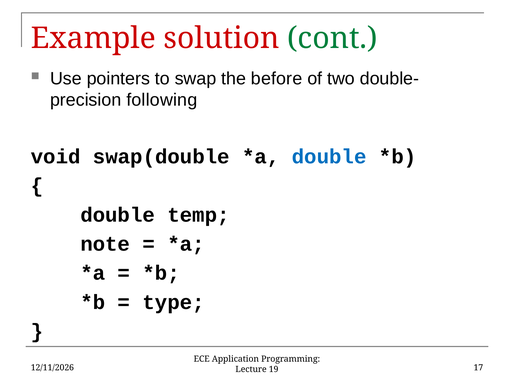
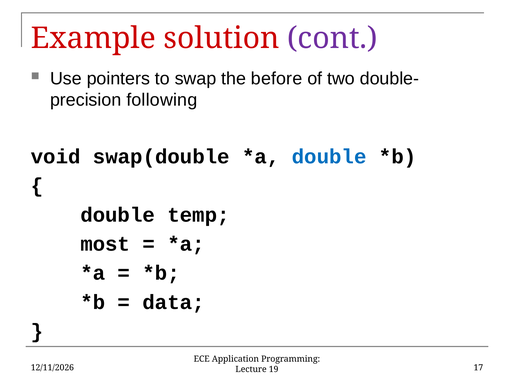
cont colour: green -> purple (332, 38)
note: note -> most (105, 244)
type: type -> data (174, 303)
